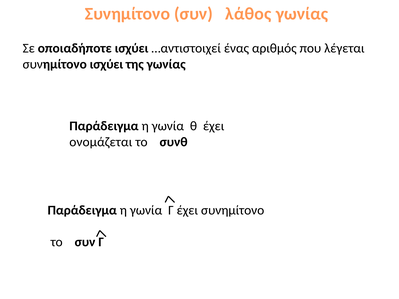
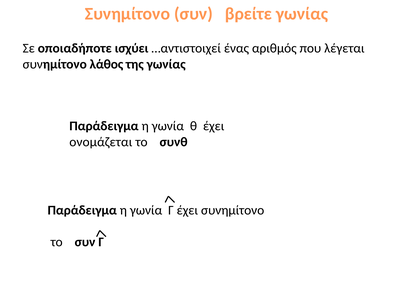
λάθος: λάθος -> βρείτε (248, 14)
συνημίτονο ισχύει: ισχύει -> λάθος (106, 64)
